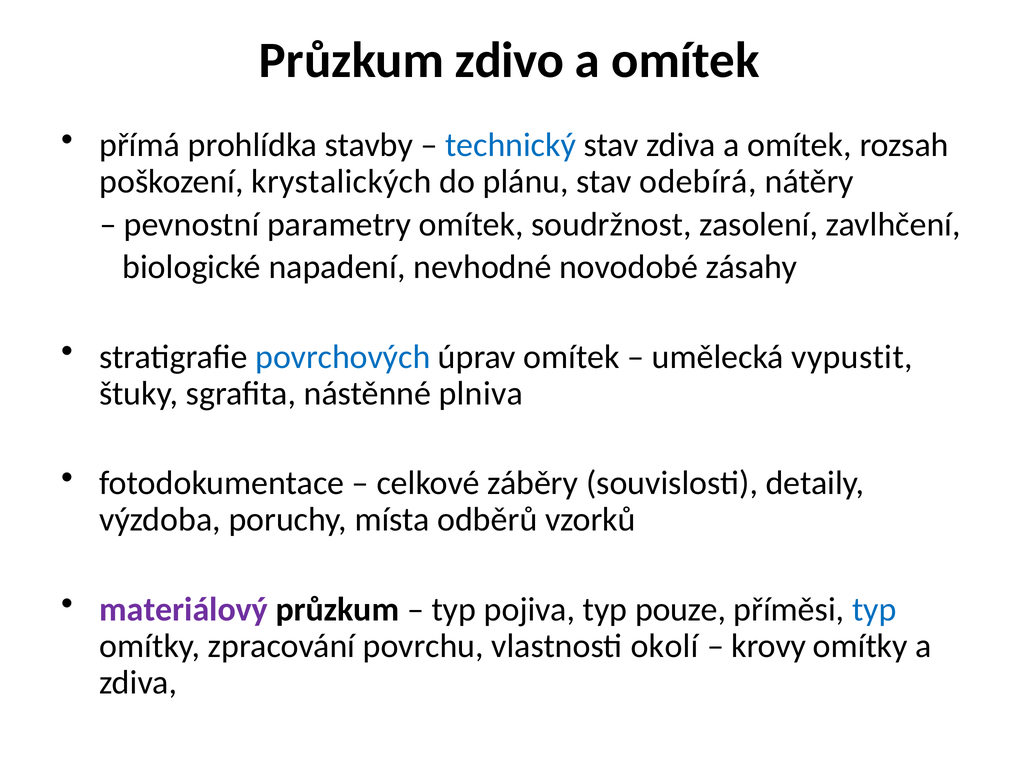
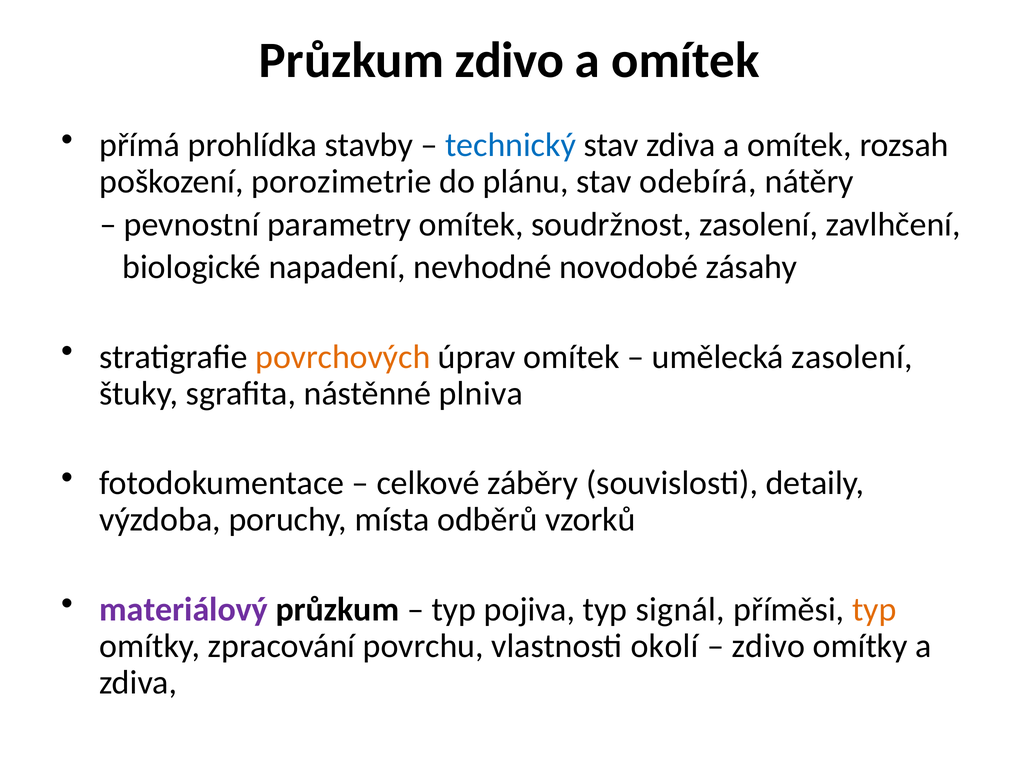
krystalických: krystalických -> porozimetrie (341, 182)
povrchových colour: blue -> orange (343, 357)
umělecká vypustit: vypustit -> zasolení (852, 357)
pouze: pouze -> signál (680, 610)
typ colour: blue -> orange (874, 610)
krovy: krovy -> zdivo (768, 646)
